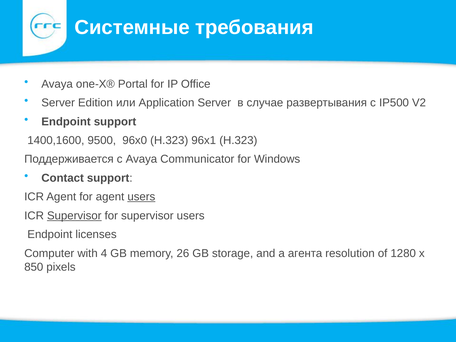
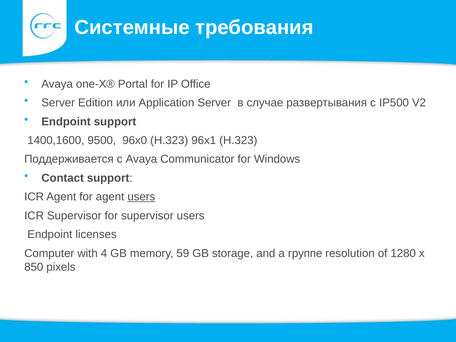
Supervisor underline: present -> none (74, 216)
26: 26 -> 59 (183, 253)
агента: агента -> группе (305, 253)
